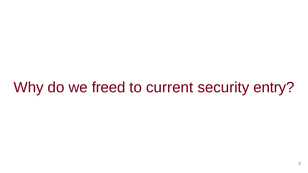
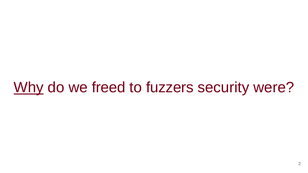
Why underline: none -> present (29, 88)
current: current -> fuzzers (170, 88)
entry: entry -> were (274, 88)
